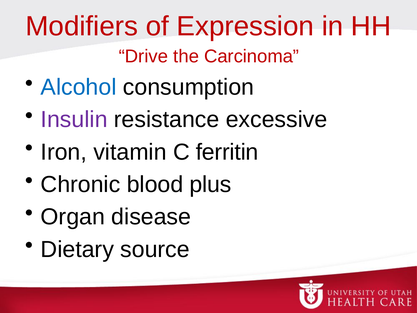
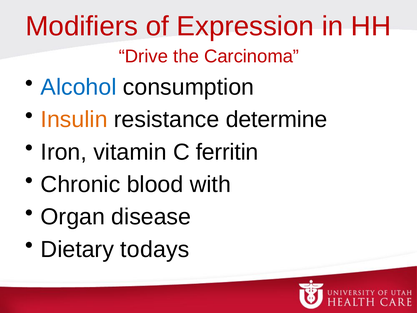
Insulin colour: purple -> orange (74, 120)
excessive: excessive -> determine (277, 120)
plus: plus -> with (210, 184)
source: source -> todays (155, 249)
